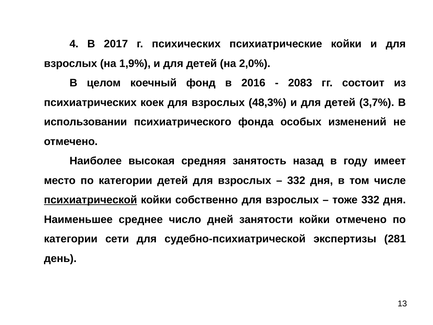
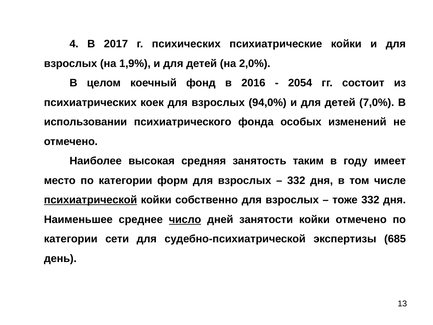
2083: 2083 -> 2054 (300, 83)
48,3%: 48,3% -> 94,0% (268, 102)
3,7%: 3,7% -> 7,0% (377, 102)
назад: назад -> таким (308, 161)
категории детей: детей -> форм (173, 180)
число underline: none -> present (185, 219)
281: 281 -> 685 (395, 239)
